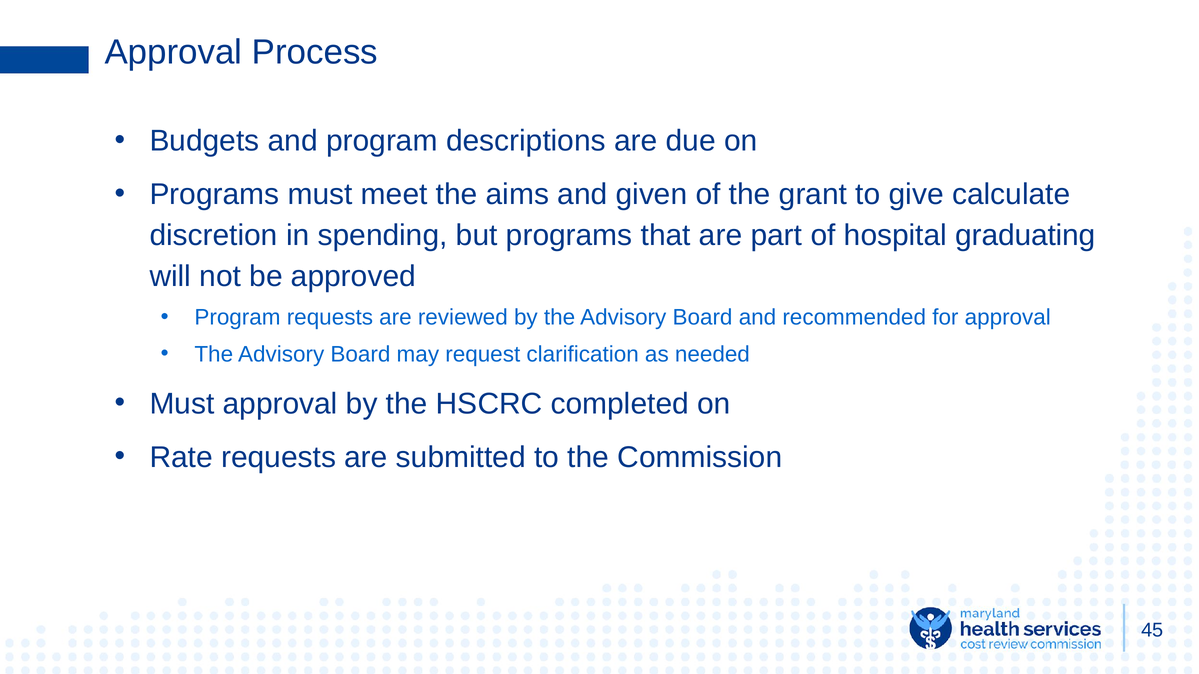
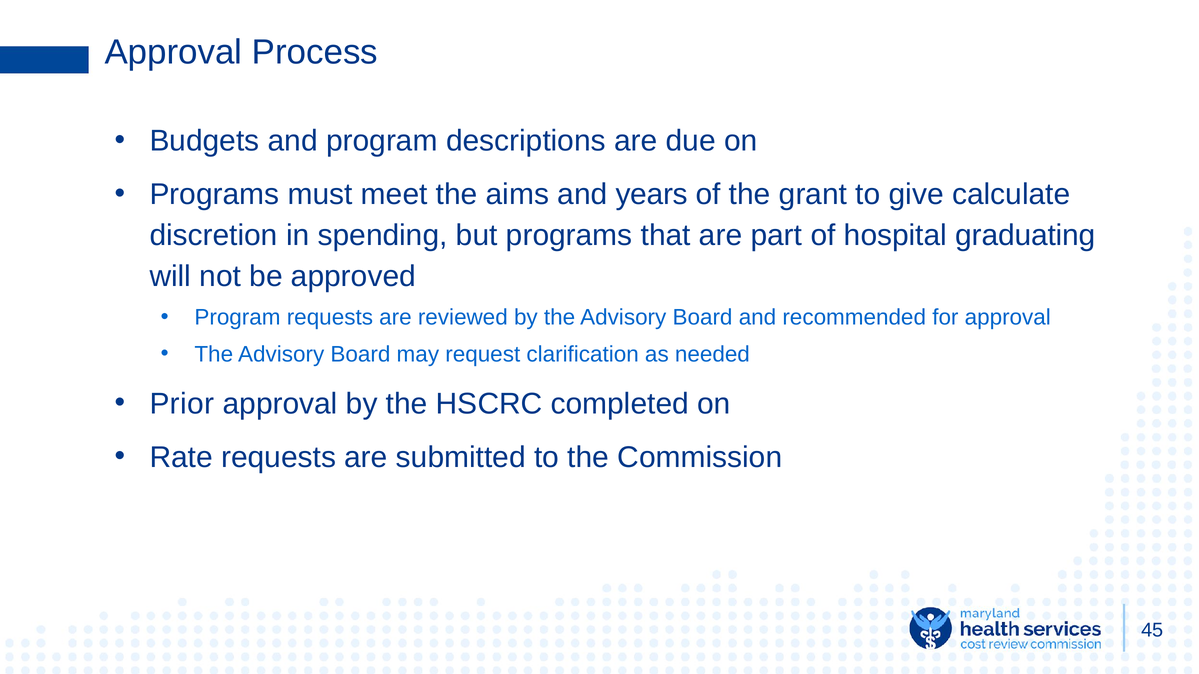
given: given -> years (652, 195)
Must: Must -> Prior (182, 404)
